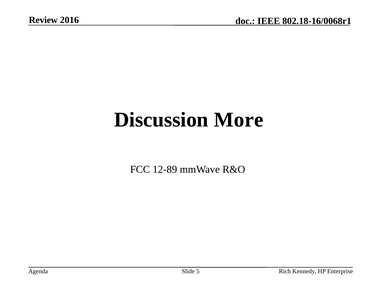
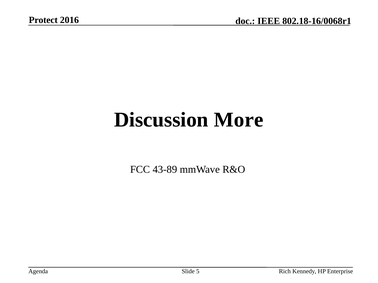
Review: Review -> Protect (43, 20)
12-89: 12-89 -> 43-89 (165, 170)
